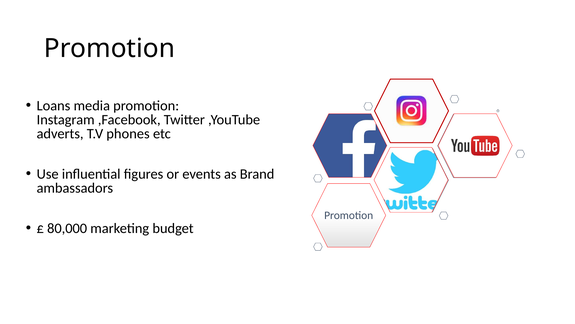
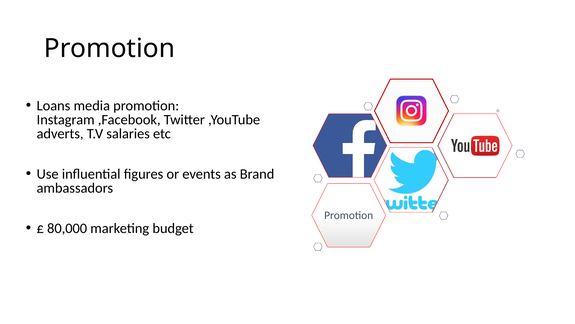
phones: phones -> salaries (128, 134)
